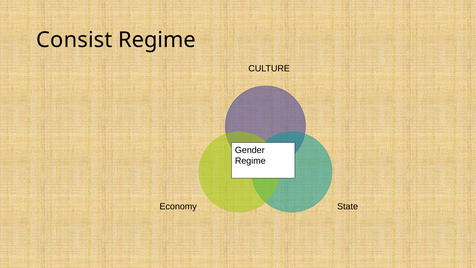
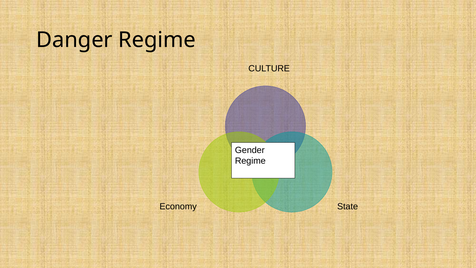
Consist: Consist -> Danger (74, 40)
